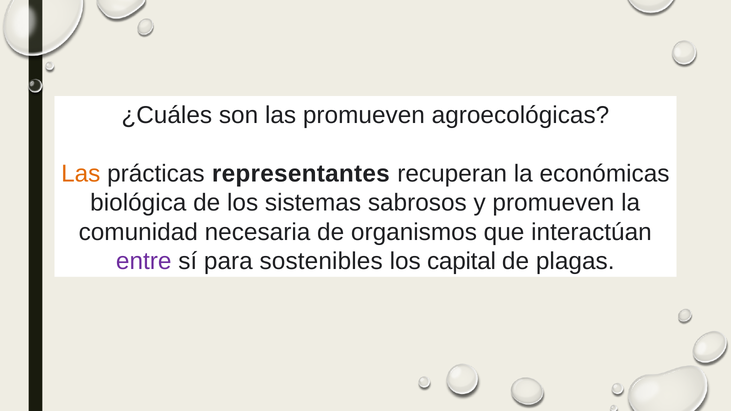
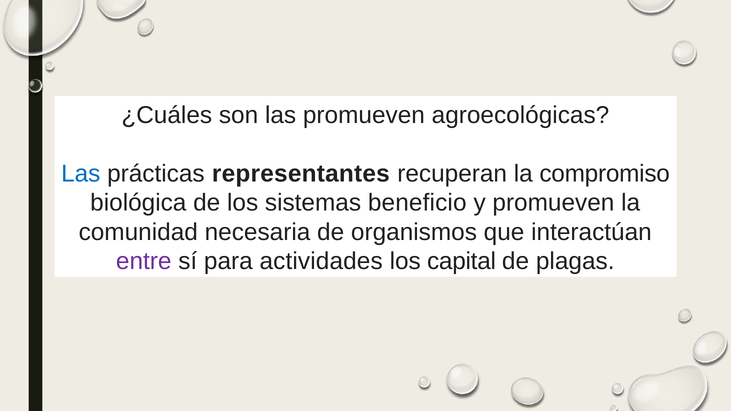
Las colour: orange -> blue (81, 174)
económicas: económicas -> compromiso (605, 174)
sabrosos: sabrosos -> beneficio (417, 203)
sostenibles: sostenibles -> actividades (321, 261)
